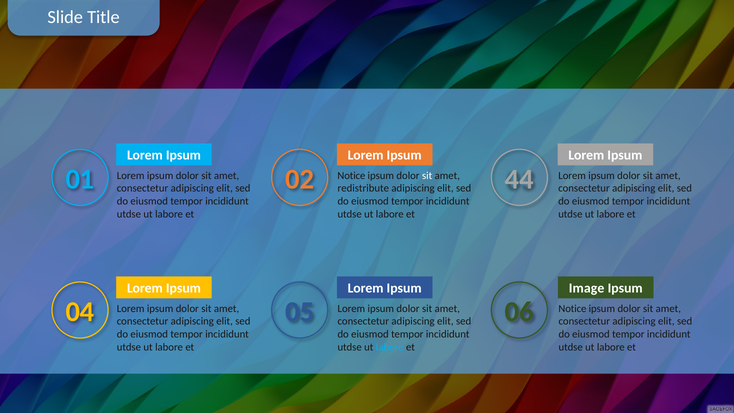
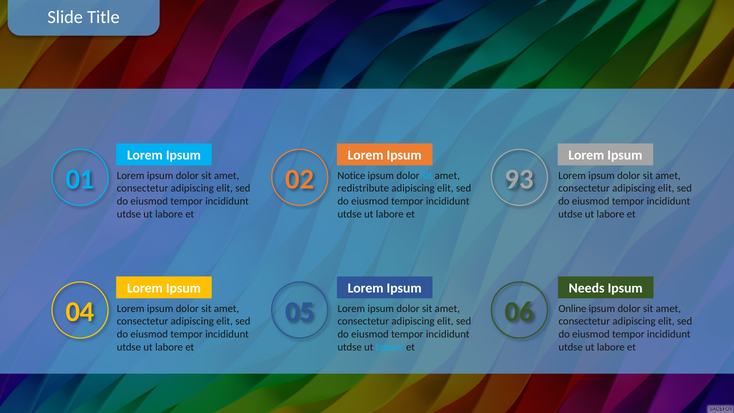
44: 44 -> 93 (519, 179)
sit colour: white -> light blue (427, 176)
Image: Image -> Needs (587, 288)
Notice: Notice -> Online (572, 308)
